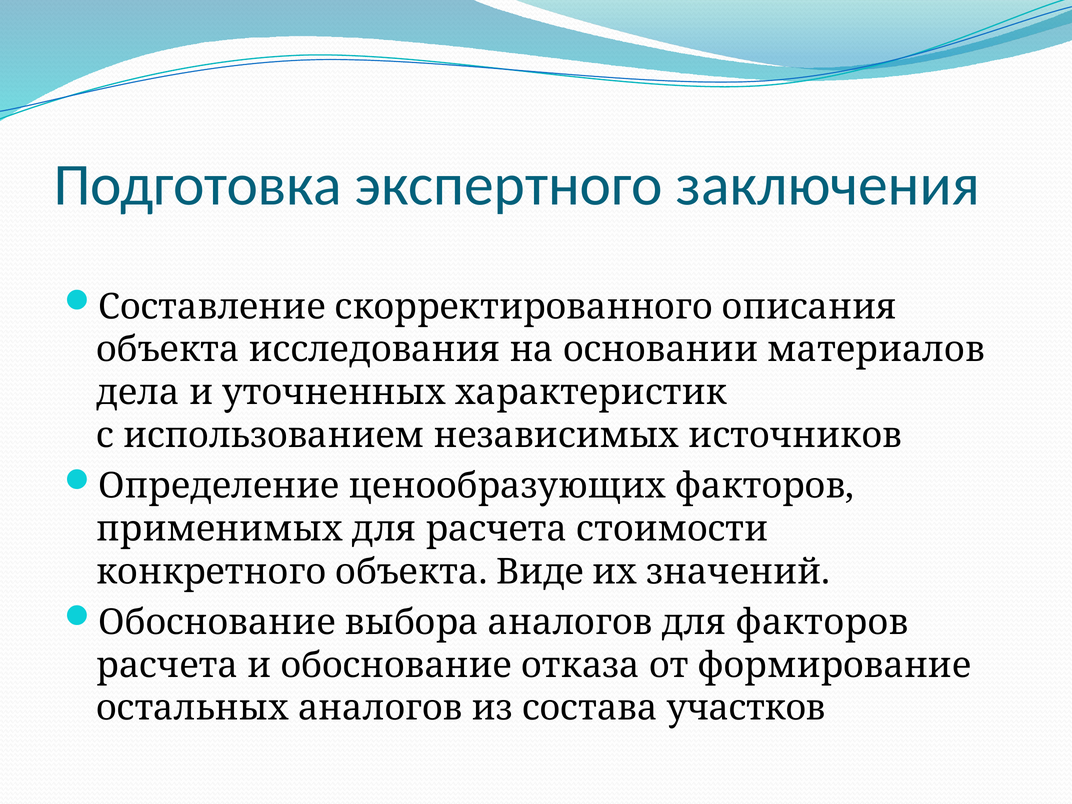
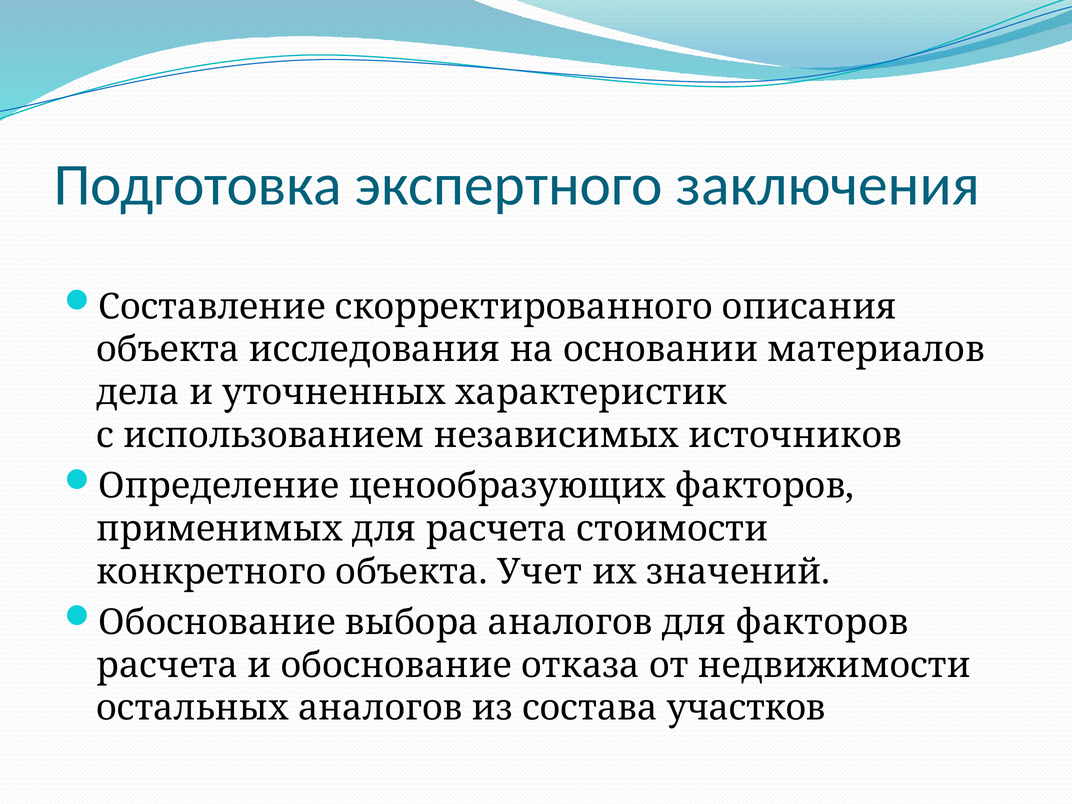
Виде: Виде -> Учет (540, 572)
формирование: формирование -> недвижимости (835, 665)
